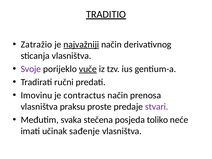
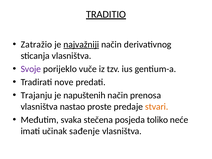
vuče underline: present -> none (88, 69)
ručni: ručni -> nove (64, 82)
Imovinu: Imovinu -> Trajanju (36, 95)
contractus: contractus -> napuštenih (84, 95)
praksu: praksu -> nastao (73, 107)
stvari colour: purple -> orange (157, 107)
